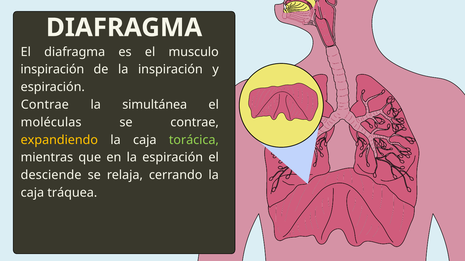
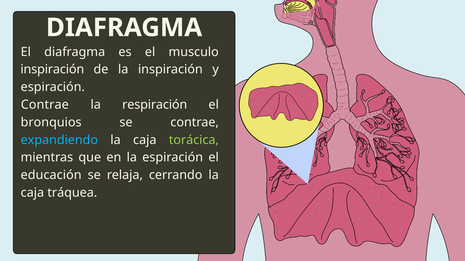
simultánea: simultánea -> respiración (155, 105)
moléculas: moléculas -> bronquios (51, 123)
expandiendo colour: yellow -> light blue (59, 140)
desciende: desciende -> educación (51, 175)
